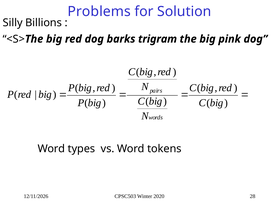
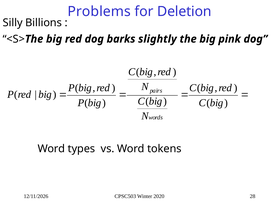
Solution: Solution -> Deletion (184, 11)
trigram: trigram -> slightly (157, 39)
